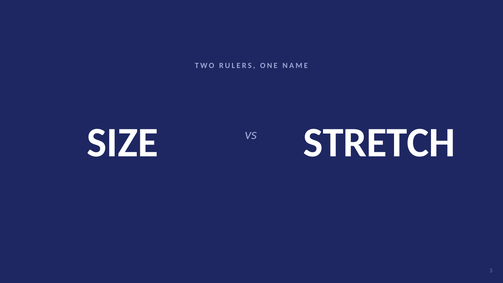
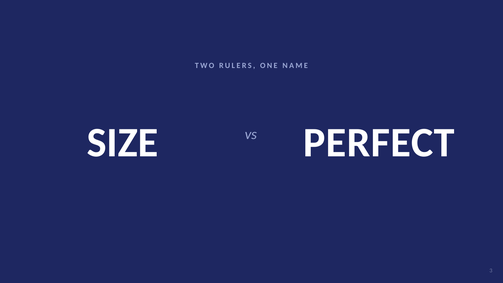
STRETCH: STRETCH -> PERFECT (379, 143)
